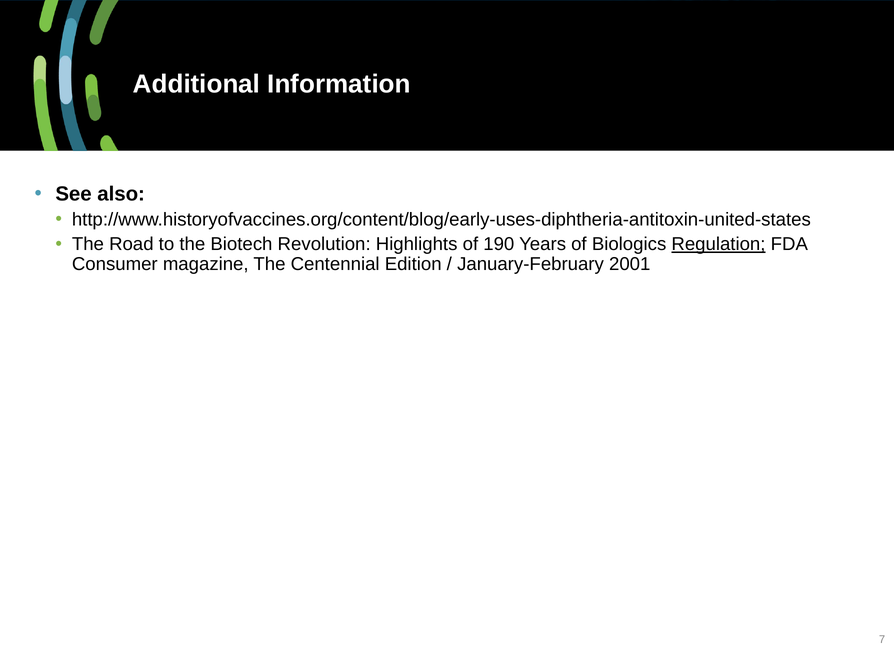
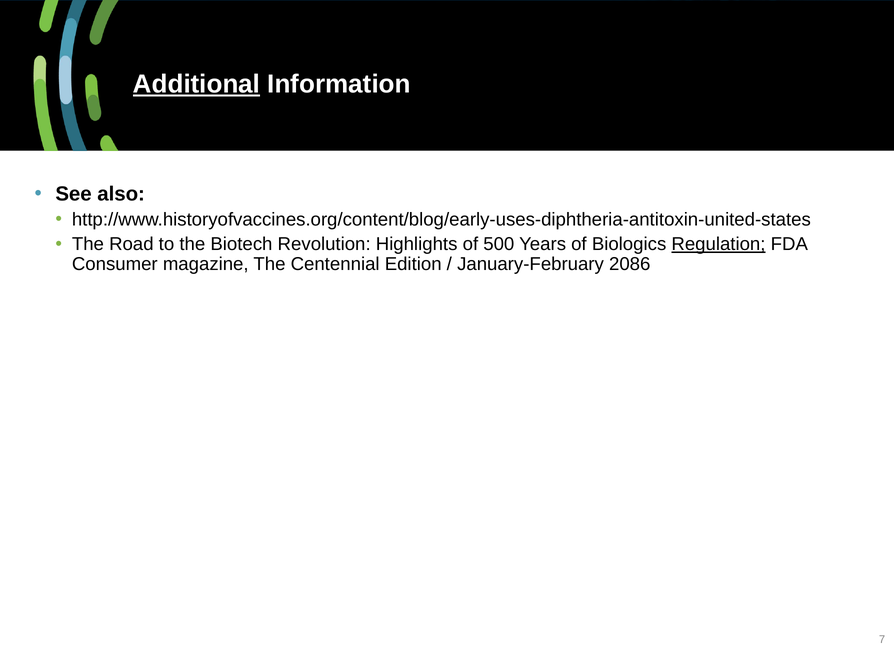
Additional underline: none -> present (197, 84)
190: 190 -> 500 (499, 244)
2001: 2001 -> 2086 (630, 265)
